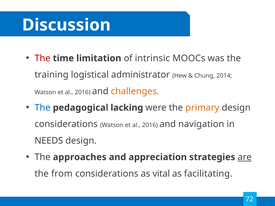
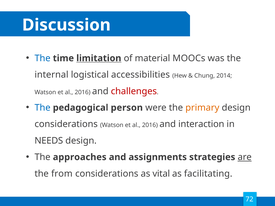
The colour: red -> blue (43, 58)
limitation underline: none -> present (99, 58)
intrinsic: intrinsic -> material (152, 58)
training: training -> internal (52, 75)
administrator: administrator -> accessibilities (140, 75)
challenges colour: orange -> red (134, 91)
lacking: lacking -> person (127, 108)
navigation: navigation -> interaction (201, 124)
appreciation: appreciation -> assignments (158, 157)
